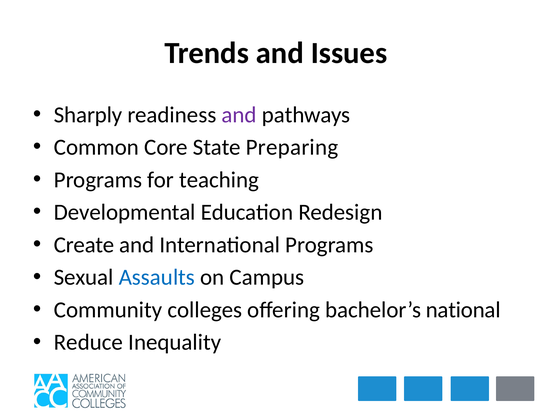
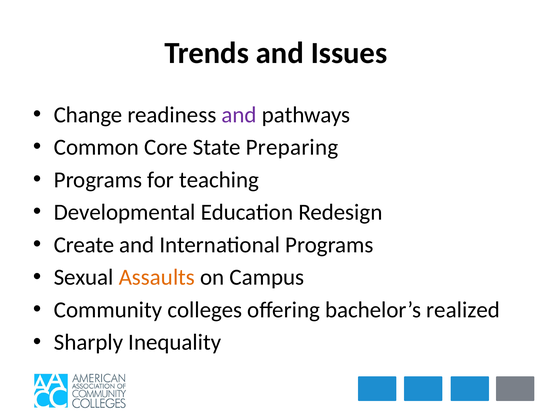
Sharply: Sharply -> Change (88, 115)
Assaults colour: blue -> orange (157, 277)
national: national -> realized (463, 310)
Reduce: Reduce -> Sharply (88, 342)
